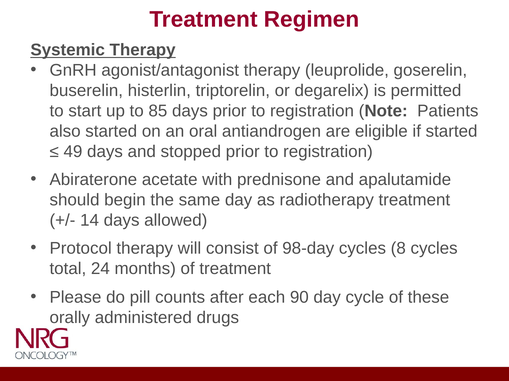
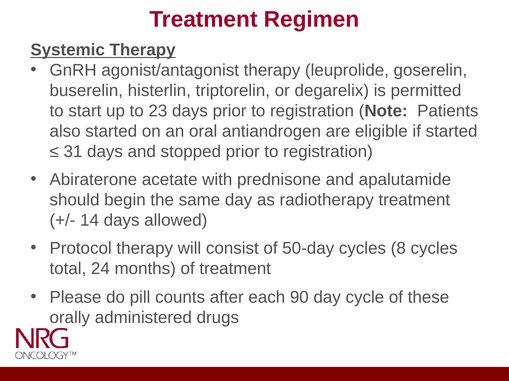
85: 85 -> 23 (158, 111)
49: 49 -> 31 (73, 152)
98-day: 98-day -> 50-day (308, 249)
